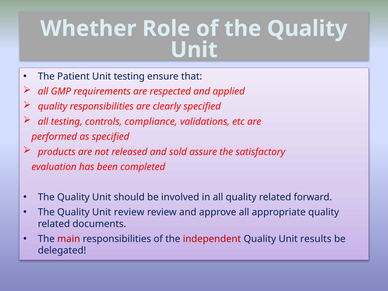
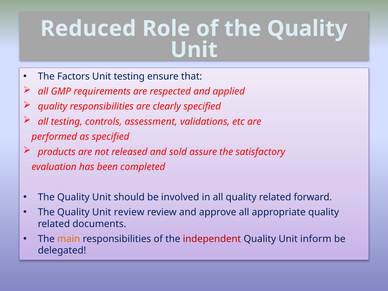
Whether: Whether -> Reduced (88, 29)
Patient: Patient -> Factors (73, 76)
compliance: compliance -> assessment (151, 122)
main colour: red -> orange (69, 239)
results: results -> inform (316, 239)
